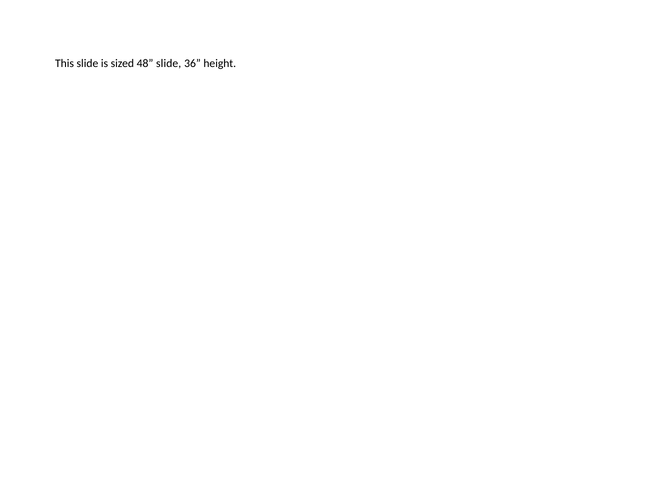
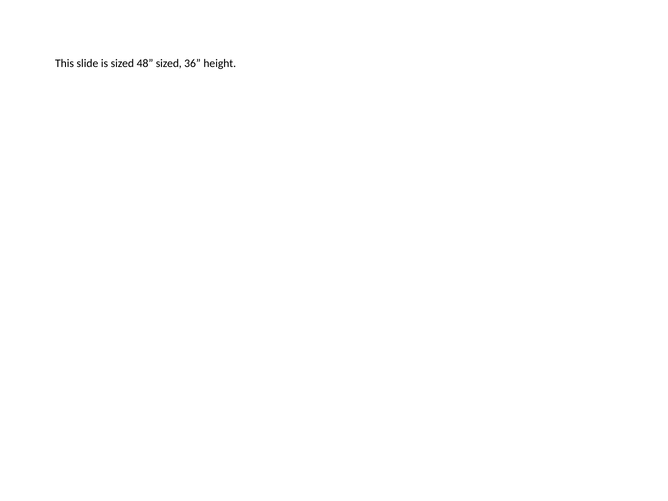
48 slide: slide -> sized (169, 63)
